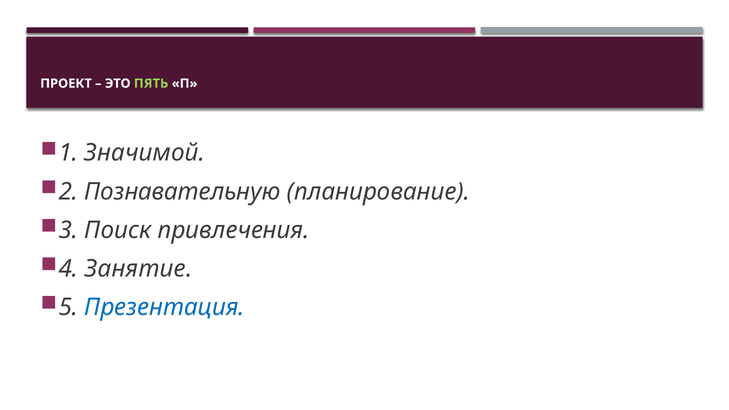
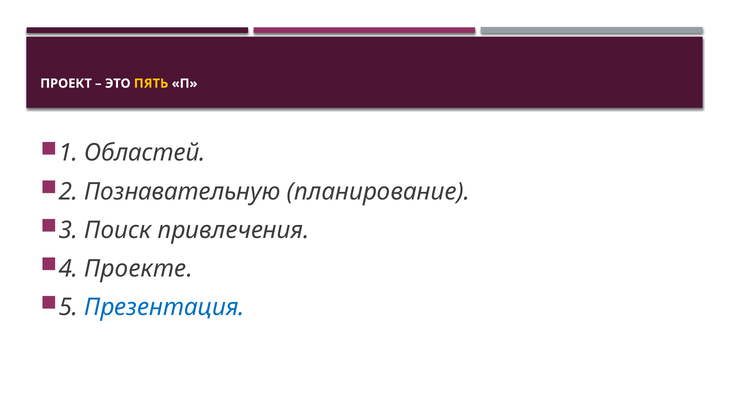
ПЯТЬ colour: light green -> yellow (151, 83)
Значимой: Значимой -> Областей (145, 153)
Занятие: Занятие -> Проекте (139, 269)
